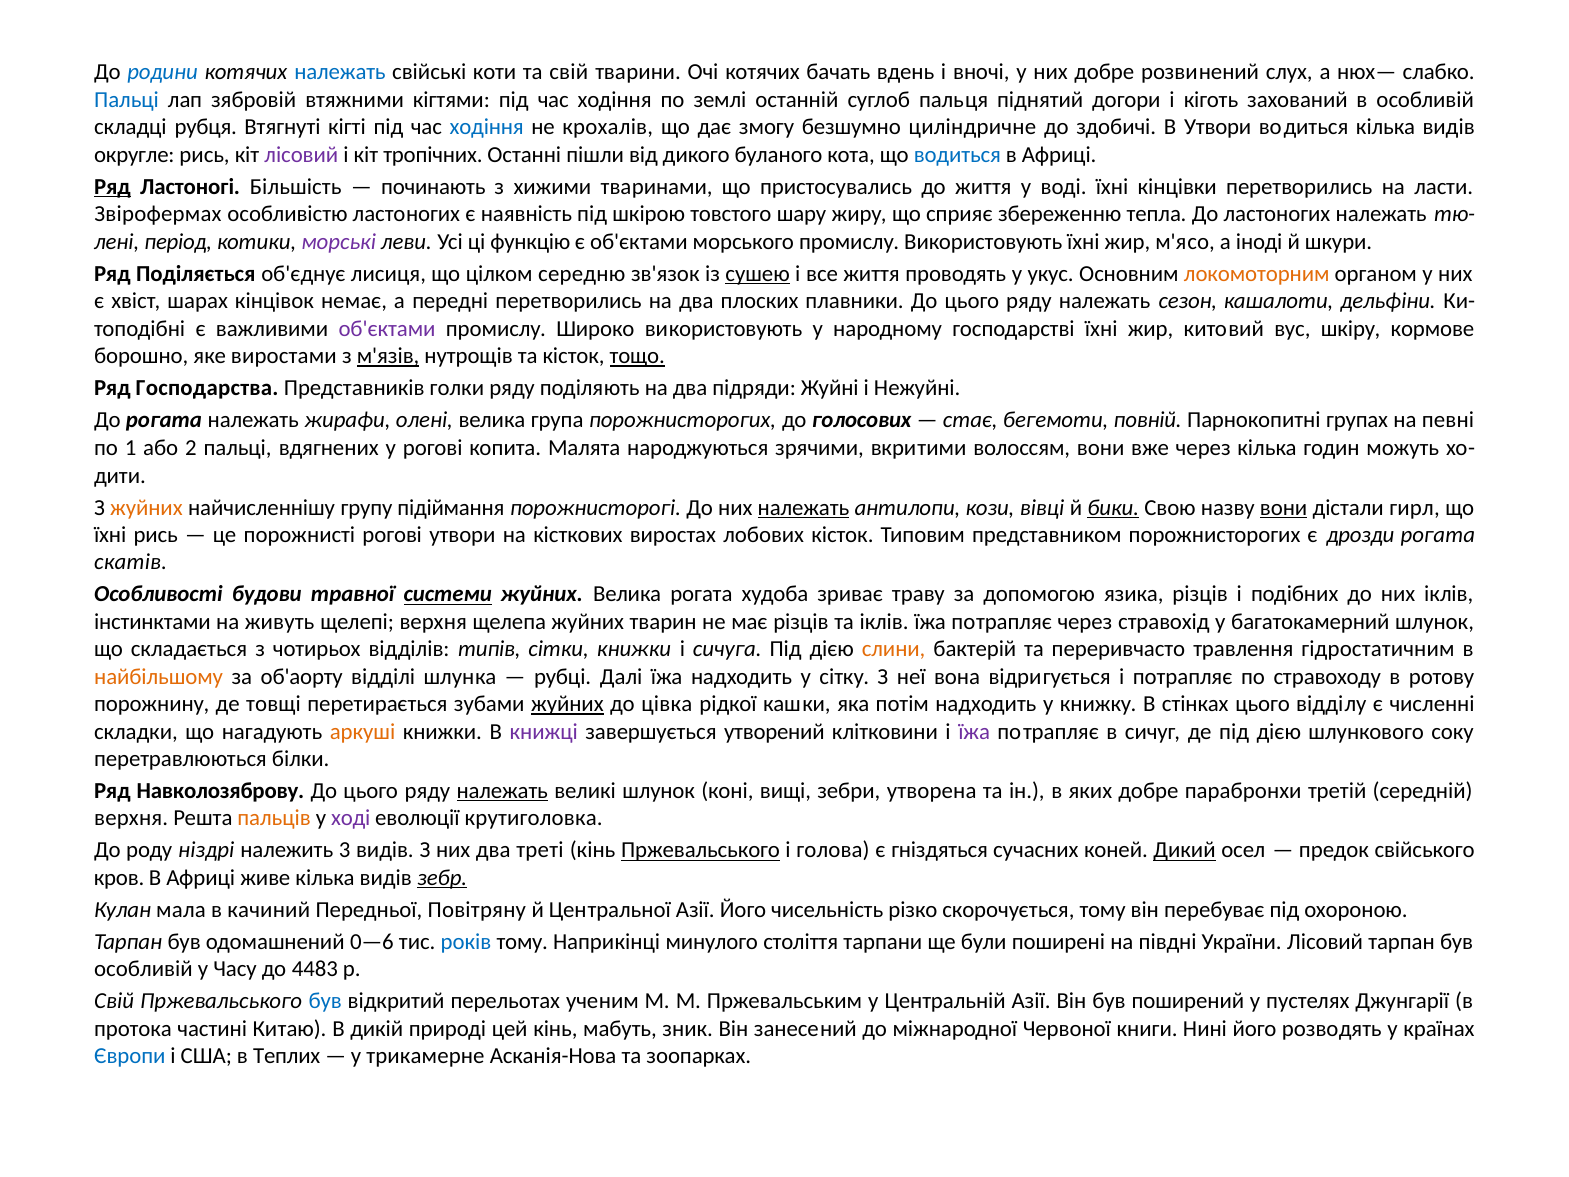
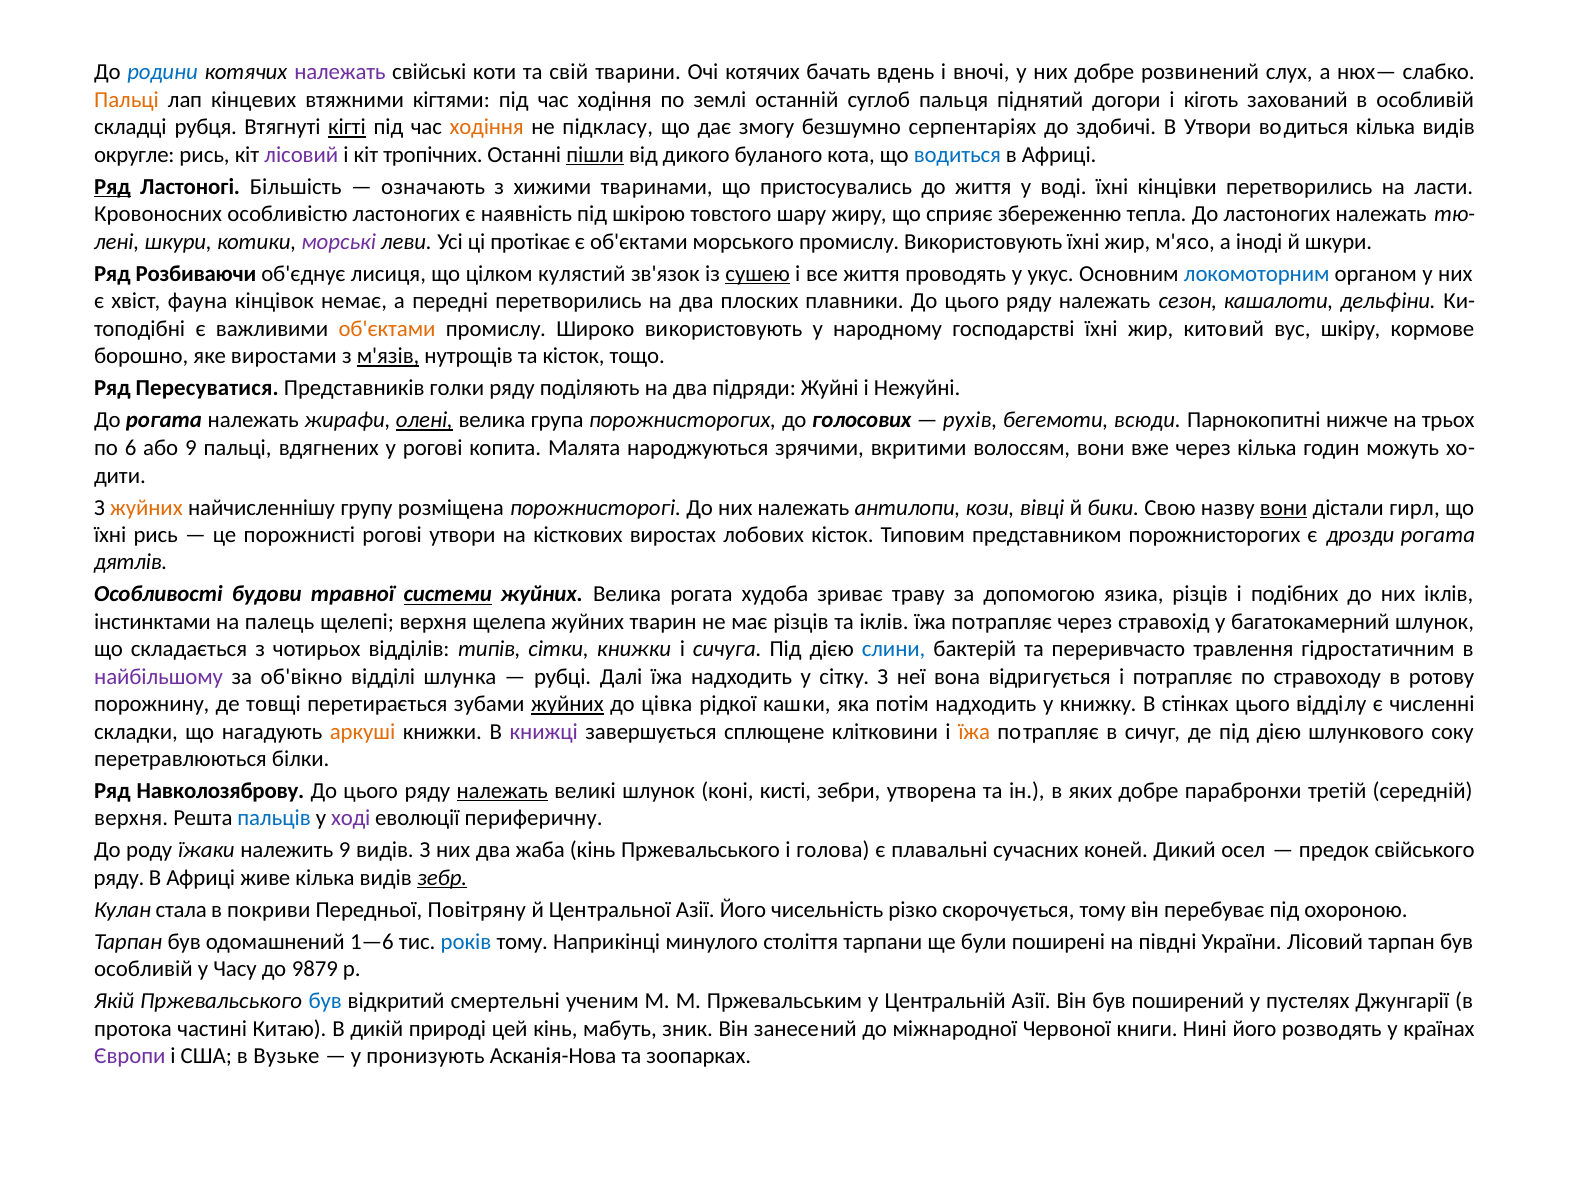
належать colour: blue -> purple (340, 72)
Пальці colour: blue -> orange (127, 100)
зябровій: зябровій -> кінцевих (254, 100)
кігті underline: none -> present (347, 127)
ходіння colour: blue -> orange (487, 127)
крохалів: крохалів -> підкласу (608, 127)
циліндричне: циліндричне -> серпентаріях (972, 127)
пішли underline: none -> present (595, 154)
починають: починають -> означають (433, 186)
Звірофермах: Звірофермах -> Кровоносних (158, 214)
період: період -> шкури (178, 242)
функцію: функцію -> протікає (530, 242)
Поділяється: Поділяється -> Розбиваючи (196, 274)
середню: середню -> кулястий (582, 274)
локомоторним colour: orange -> blue (1257, 274)
шарах: шарах -> фауна (198, 301)
об'єктами colour: purple -> orange (387, 329)
тощо underline: present -> none (637, 356)
Господарства: Господарства -> Пересуватися (207, 388)
олені underline: none -> present (424, 420)
стає: стає -> рухів (970, 420)
повній: повній -> всюди (1147, 420)
групах: групах -> нижче (1357, 420)
певні: певні -> трьох (1448, 420)
1: 1 -> 6 (131, 448)
або 2: 2 -> 9 (191, 448)
підіймання: підіймання -> розміщена (451, 507)
належать underline: present -> none (803, 507)
бики underline: present -> none (1113, 507)
скатів: скатів -> дятлів (131, 562)
живуть: живуть -> палець (280, 622)
слини colour: orange -> blue (894, 649)
найбільшому colour: orange -> purple (159, 677)
об'аорту: об'аорту -> об'вікно (302, 677)
утворений: утворений -> сплющене (774, 731)
їжа colour: purple -> orange (974, 731)
вищі: вищі -> кисті (786, 791)
пальців colour: orange -> blue (274, 818)
крутиголовка: крутиголовка -> периферичну (534, 818)
ніздрі: ніздрі -> їжаки (206, 850)
належить 3: 3 -> 9 (345, 850)
треті: треті -> жаба (540, 850)
Пржевальського underline: present -> none (701, 850)
гніздяться: гніздяться -> плавальні (939, 850)
Дикий underline: present -> none (1184, 850)
кров: кров -> ряду (119, 878)
мала: мала -> стала (181, 910)
качиний: качиний -> покриви (269, 910)
0—6: 0—6 -> 1—6 (372, 942)
4483: 4483 -> 9879 (315, 969)
Свій: Свій -> Якій (114, 1001)
перельотах: перельотах -> смертельні (505, 1001)
Європи colour: blue -> purple (130, 1056)
Теплих: Теплих -> Вузьке (286, 1056)
трикамерне: трикамерне -> пронизують (425, 1056)
